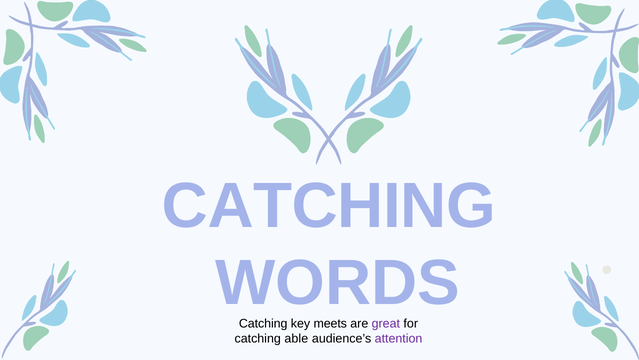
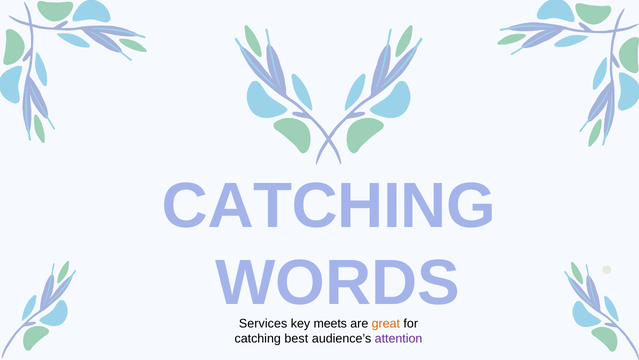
Catching: Catching -> Services (263, 323)
great colour: purple -> orange (386, 323)
able: able -> best (296, 338)
